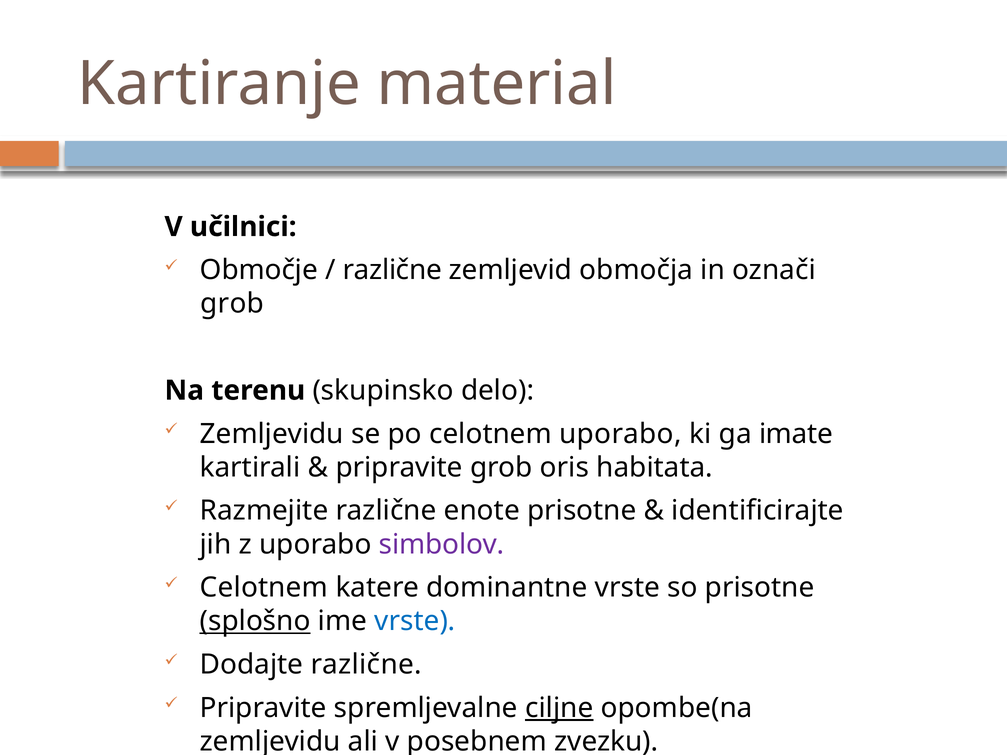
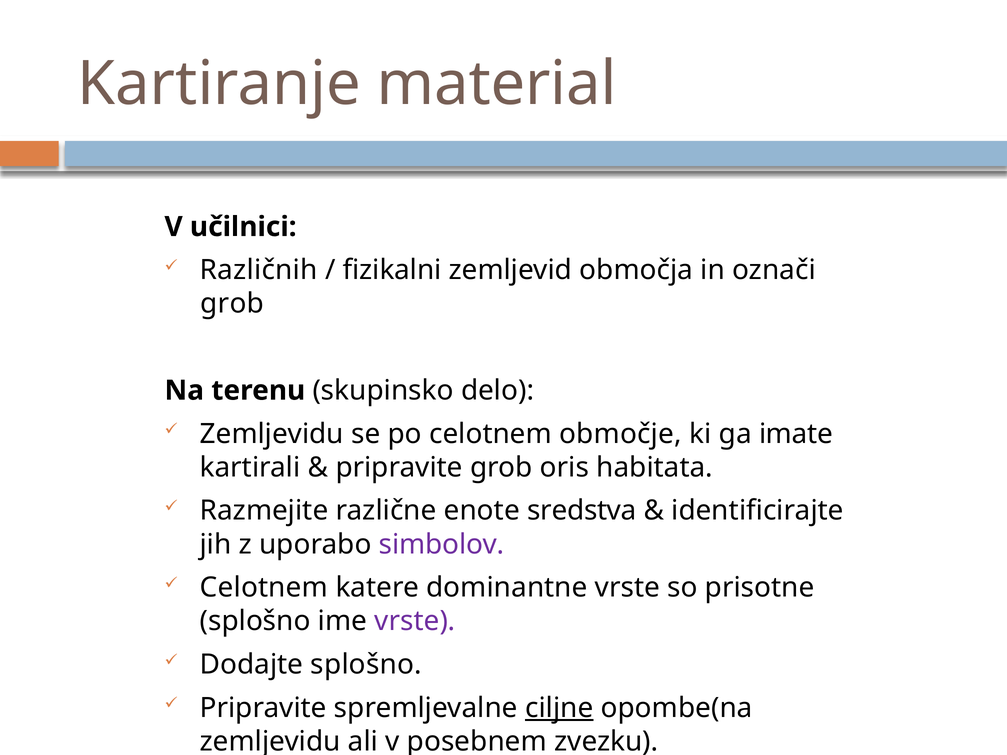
Območje: Območje -> Različnih (259, 270)
različne: različne -> fizikalni (392, 270)
celotnem uporabo: uporabo -> območje (621, 434)
enote prisotne: prisotne -> sredstva (582, 511)
splošno underline: present -> none (255, 621)
vrste colour: blue -> purple (415, 621)
Dodajte različne: različne -> splošno (366, 665)
